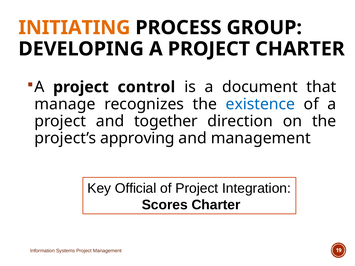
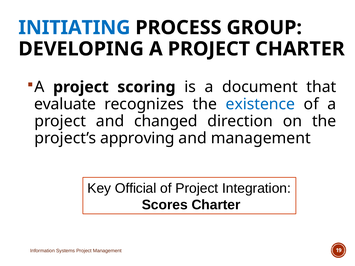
INITIATING colour: orange -> blue (74, 28)
control: control -> scoring (146, 87)
manage: manage -> evaluate (65, 104)
together: together -> changed (166, 121)
